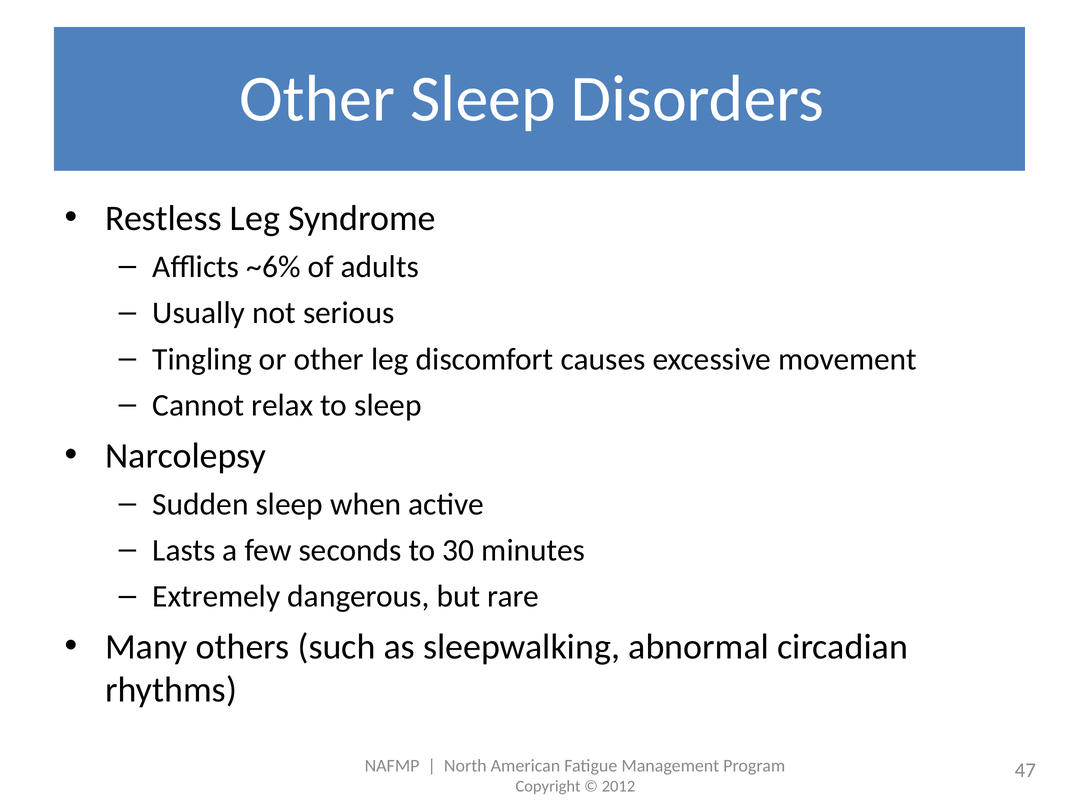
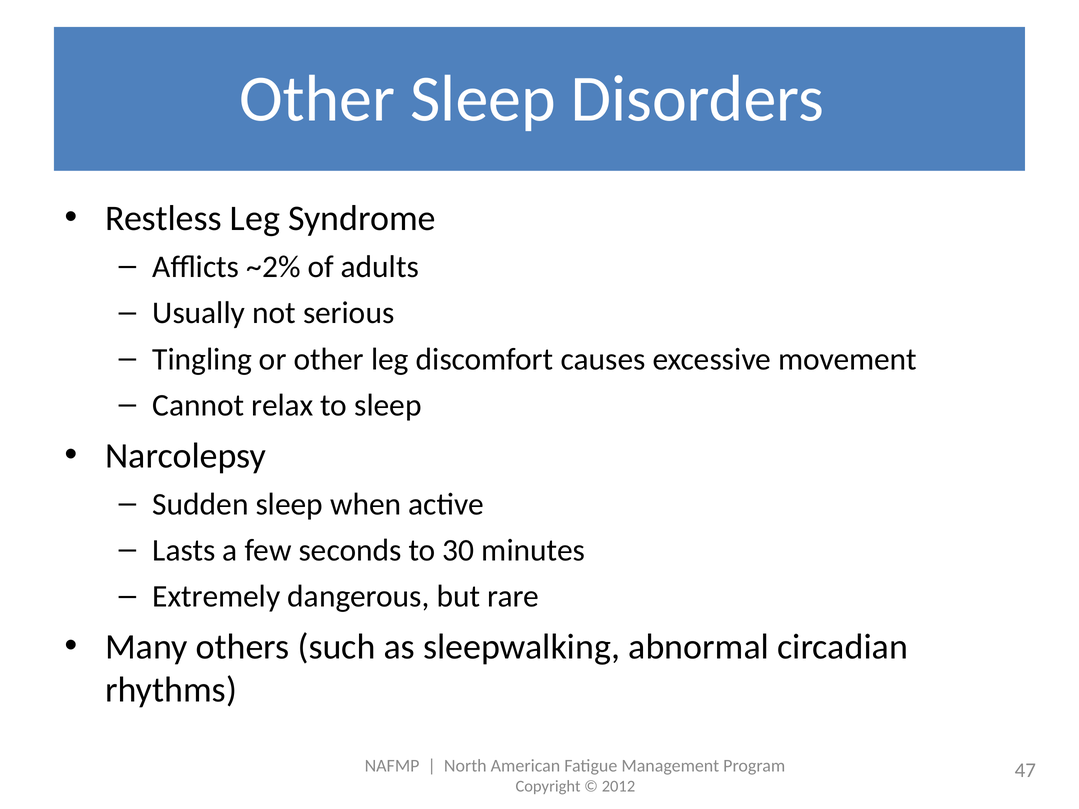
~6%: ~6% -> ~2% (273, 267)
